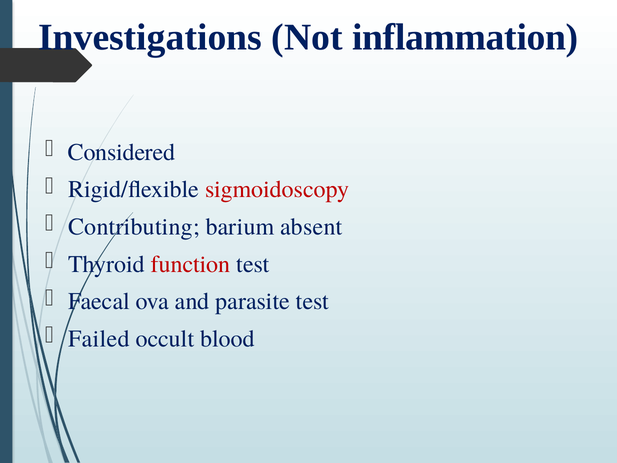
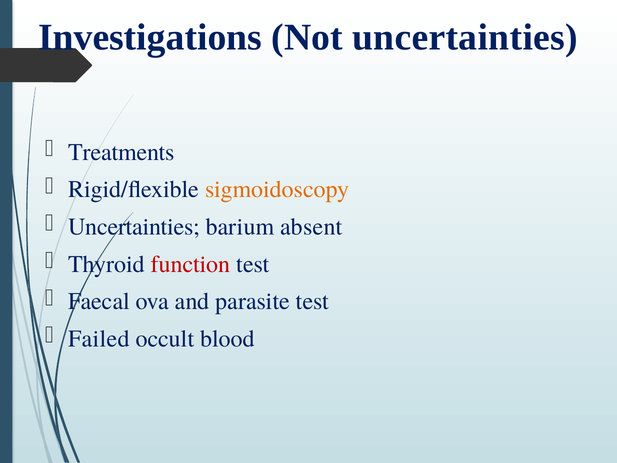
Not inflammation: inflammation -> uncertainties (465, 37)
Considered: Considered -> Treatments (122, 152)
sigmoidoscopy colour: red -> orange (277, 189)
Contributing: Contributing -> Uncertainties (134, 227)
